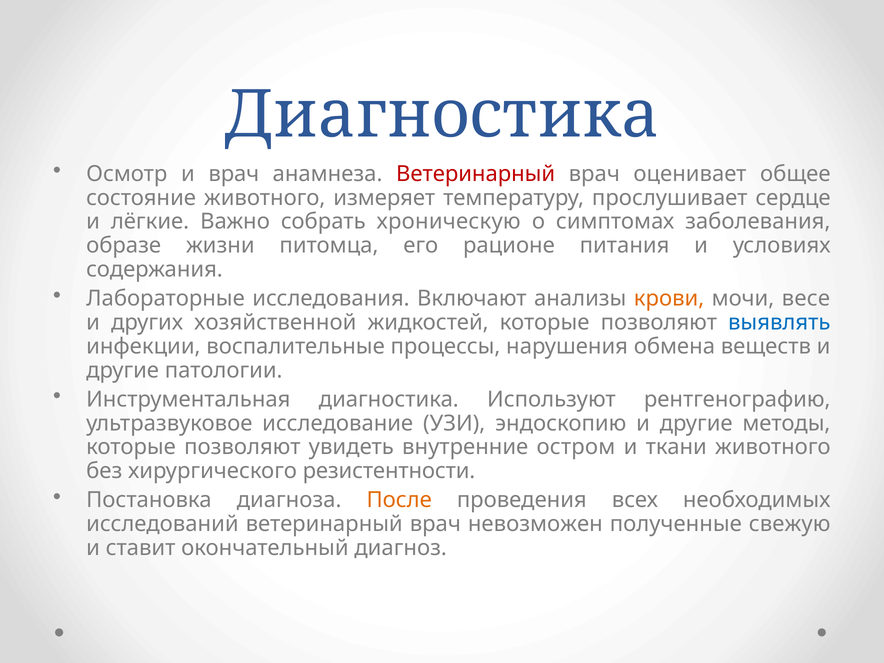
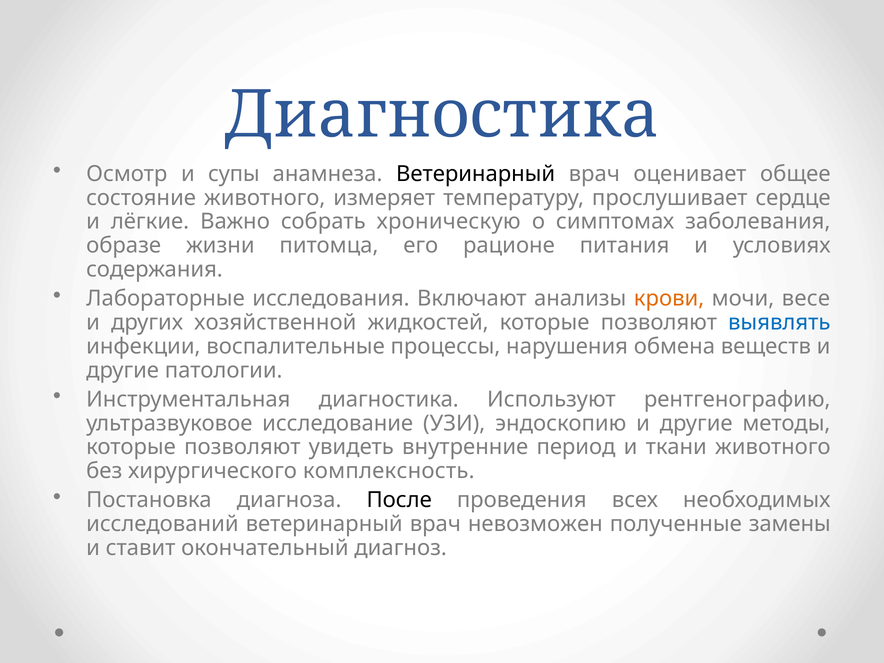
и врач: врач -> супы (234, 174)
Ветеринарный colour: red -> black (476, 174)
остром: остром -> период (576, 447)
резистентности: резистентности -> комплексность (389, 471)
После colour: orange -> black (399, 500)
свежую: свежую -> замены (790, 524)
